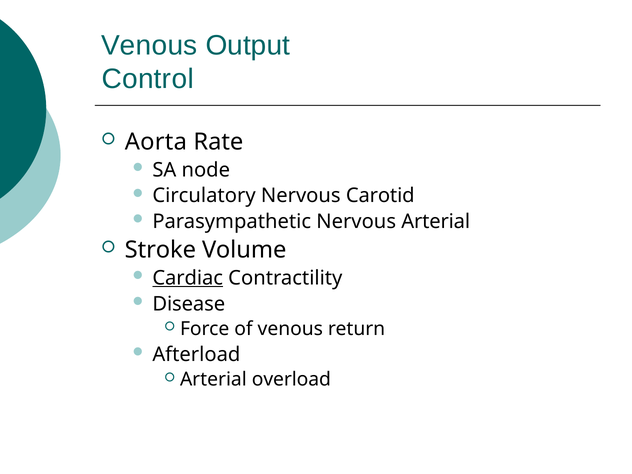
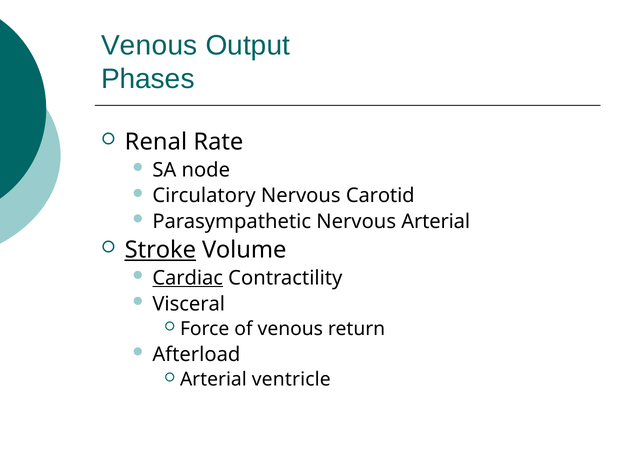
Control: Control -> Phases (148, 79)
Aorta: Aorta -> Renal (156, 142)
Stroke underline: none -> present (160, 250)
Disease: Disease -> Visceral (189, 304)
overload: overload -> ventricle (291, 380)
